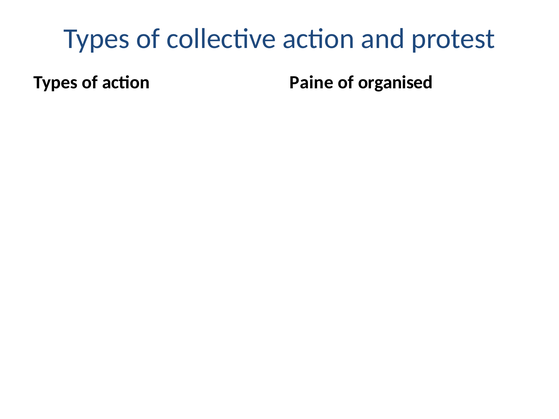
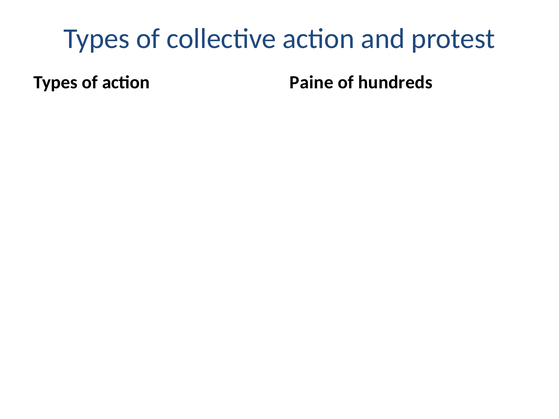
organised: organised -> hundreds (395, 82)
